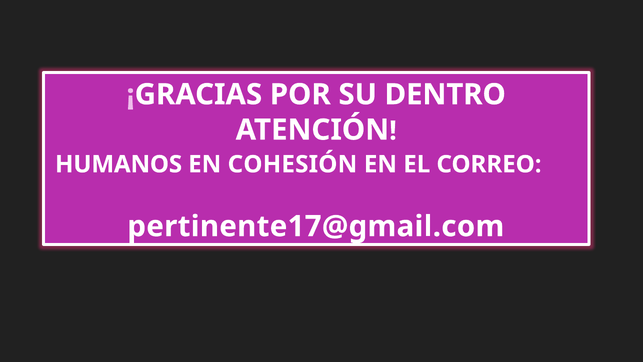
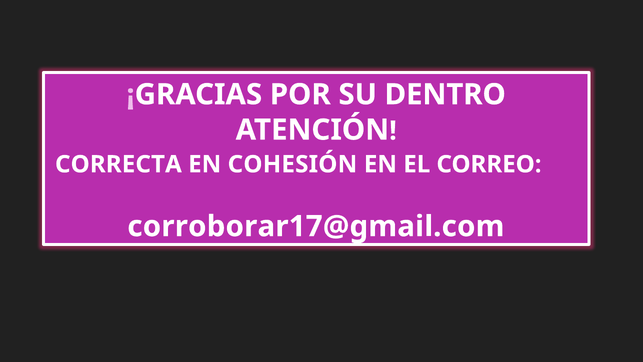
HUMANOS: HUMANOS -> CORRECTA (118, 164)
pertinente17@gmail.com: pertinente17@gmail.com -> corroborar17@gmail.com (316, 226)
